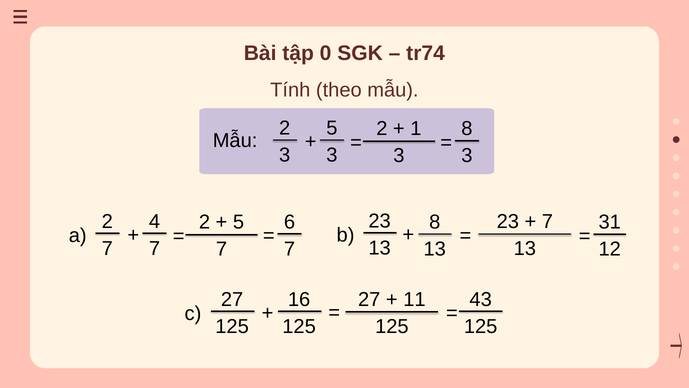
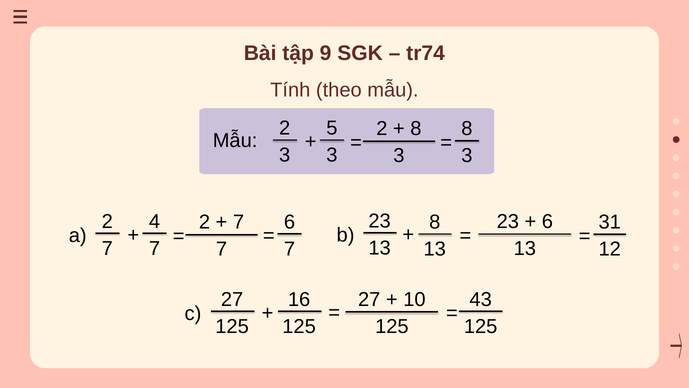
0: 0 -> 9 (326, 53)
1: 1 -> 8 (416, 129)
7: 7 -> 6 (547, 221)
5: 5 -> 7 (239, 222)
11: 11 -> 10 (414, 299)
